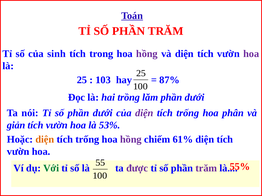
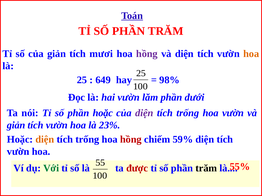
của sinh: sinh -> giản (57, 54)
trong: trong -> mươi (101, 54)
hoa colour: purple -> orange (251, 54)
103: 103 -> 649 (103, 80)
87%: 87% -> 98% (170, 80)
hai trồng: trồng -> vườn (129, 98)
số phần dưới: dưới -> hoặc (103, 113)
hoa phân: phân -> vườn (233, 113)
53%: 53% -> 23% (110, 126)
hồng colour: purple -> red (131, 140)
61%: 61% -> 59% (183, 140)
được colour: purple -> red (137, 169)
trăm colour: purple -> black (206, 169)
